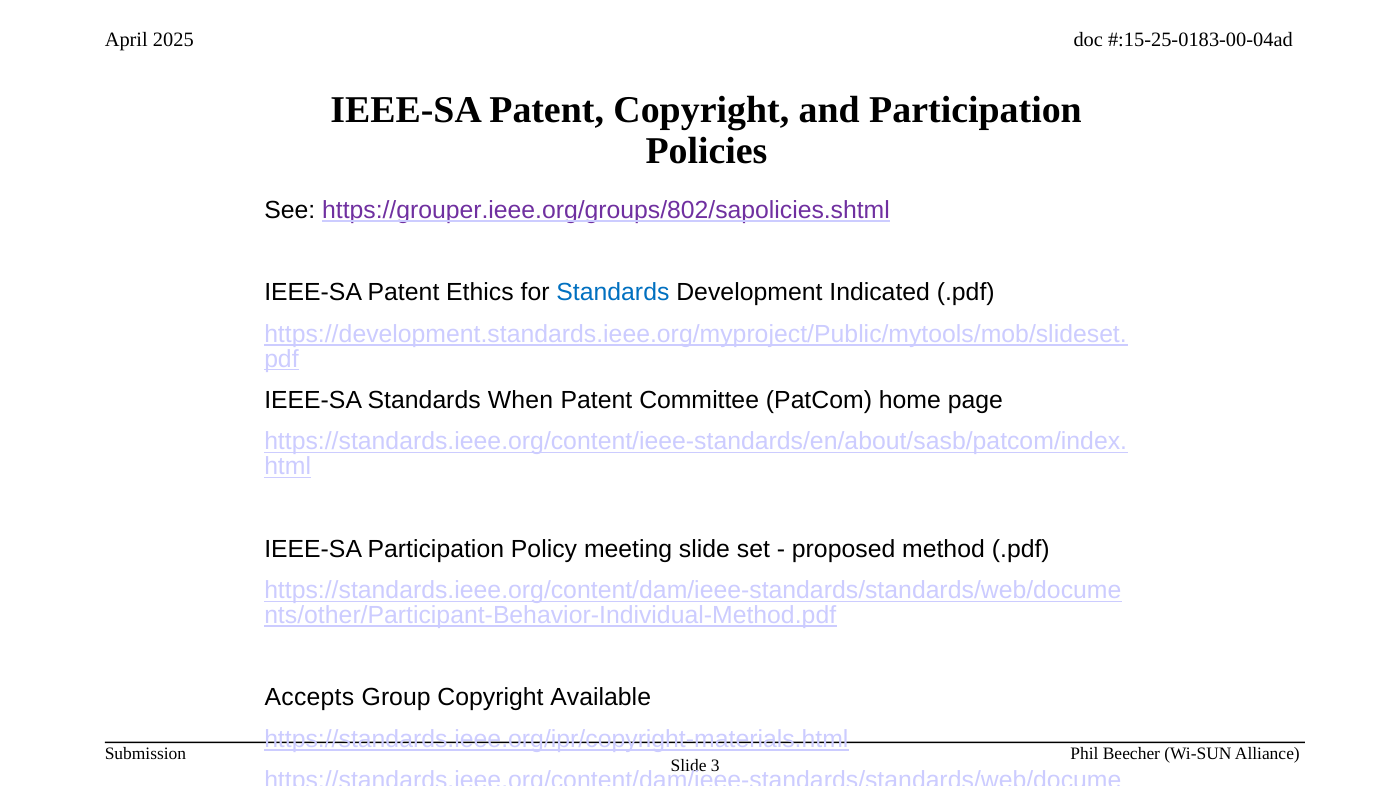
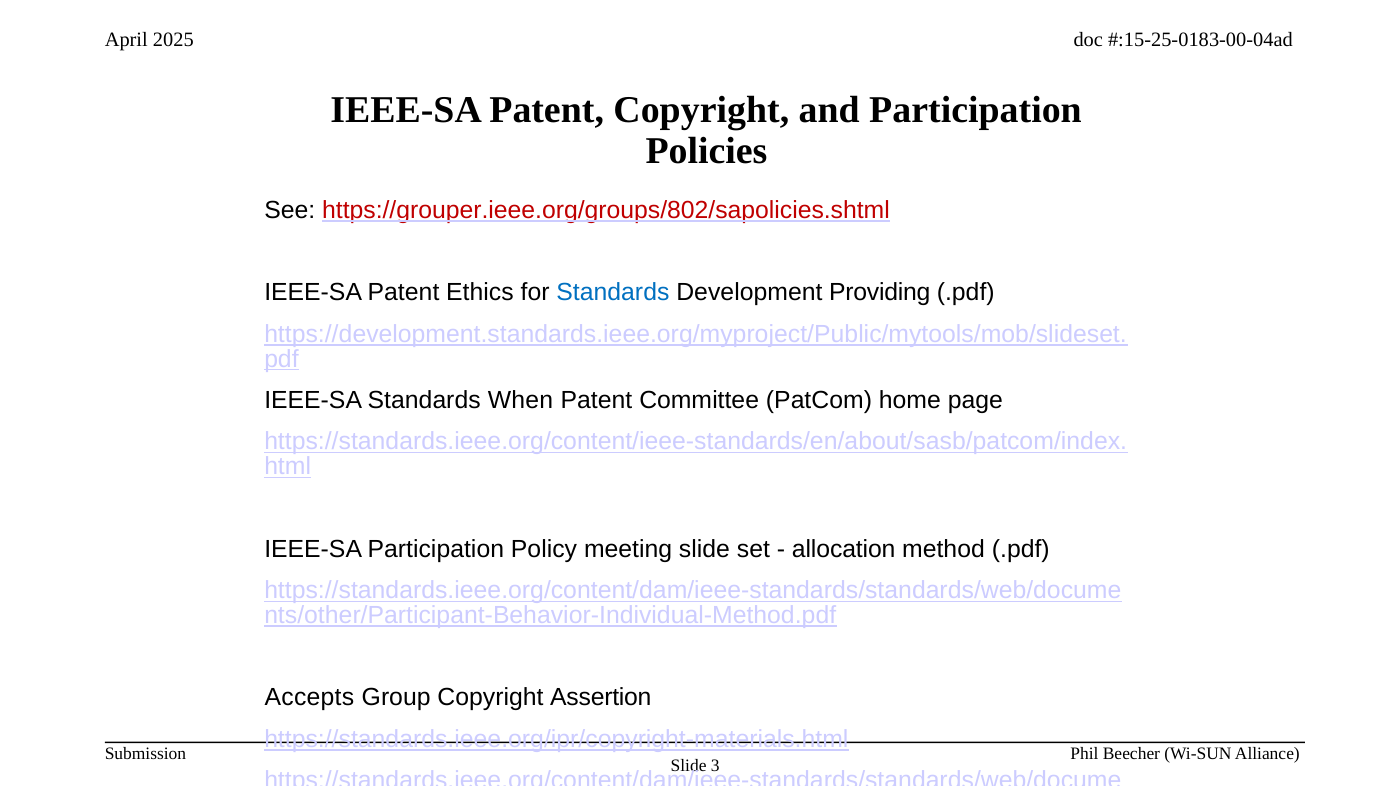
https://grouper.ieee.org/groups/802/sapolicies.shtml colour: purple -> red (606, 210)
Indicated: Indicated -> Providing (880, 293)
proposed: proposed -> allocation (844, 549)
Available: Available -> Assertion (601, 698)
